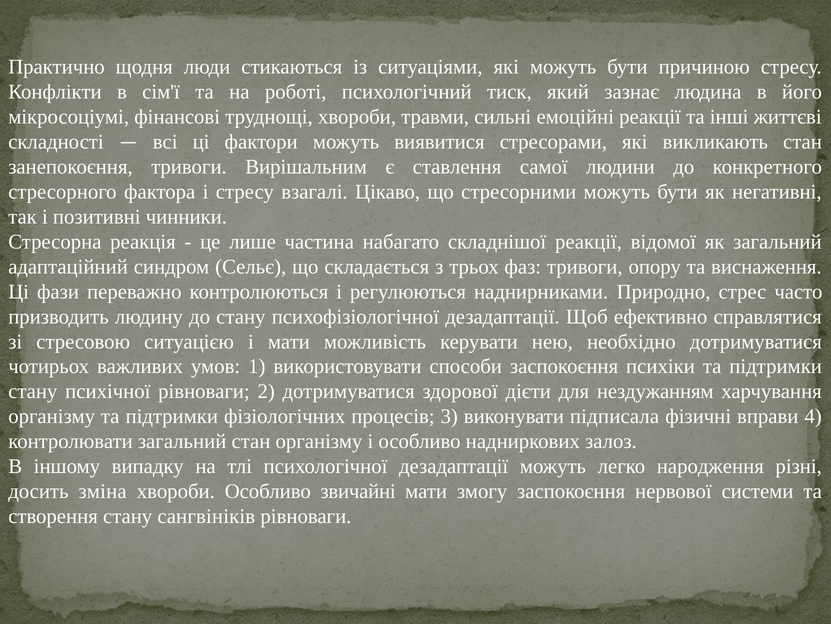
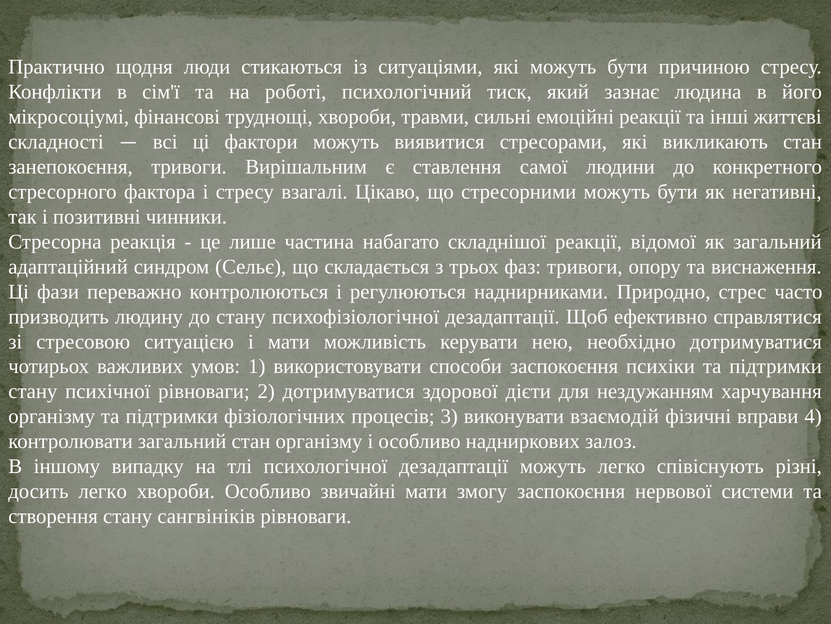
підписала: підписала -> взаємодій (615, 416)
народження: народження -> співіснують (710, 466)
досить зміна: зміна -> легко (103, 491)
